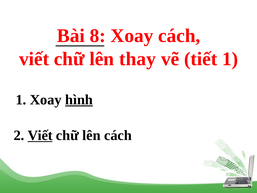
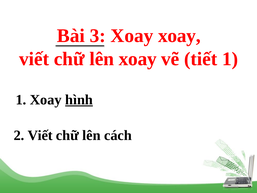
8: 8 -> 3 (98, 36)
Xoay cách: cách -> xoay (179, 36)
lên thay: thay -> xoay (138, 59)
Viết underline: present -> none (40, 135)
